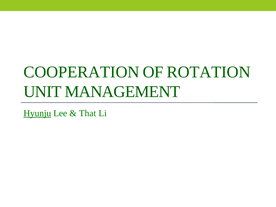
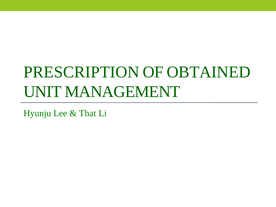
COOPERATION: COOPERATION -> PRESCRIPTION (81, 72)
ROTATION: ROTATION -> OBTAINED (209, 72)
Hyunju underline: present -> none (37, 113)
